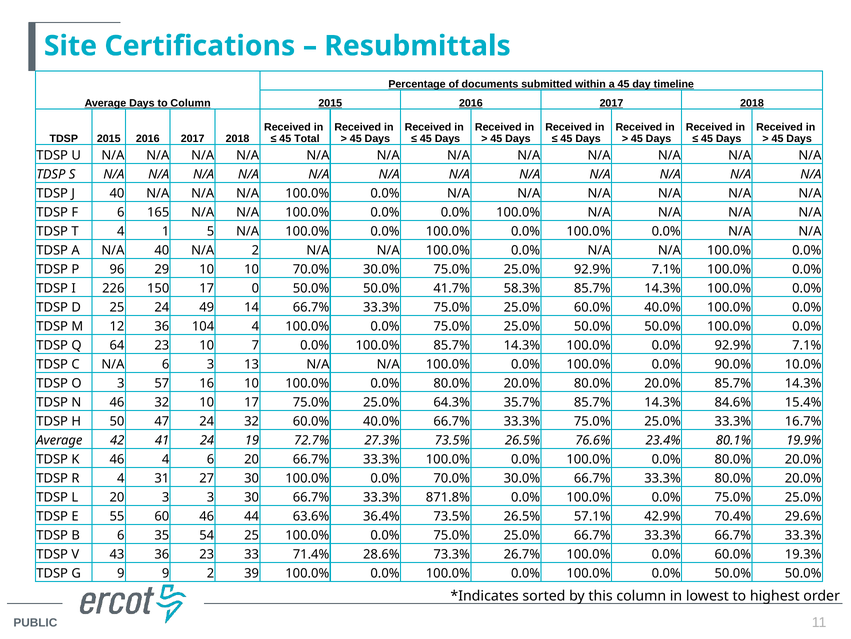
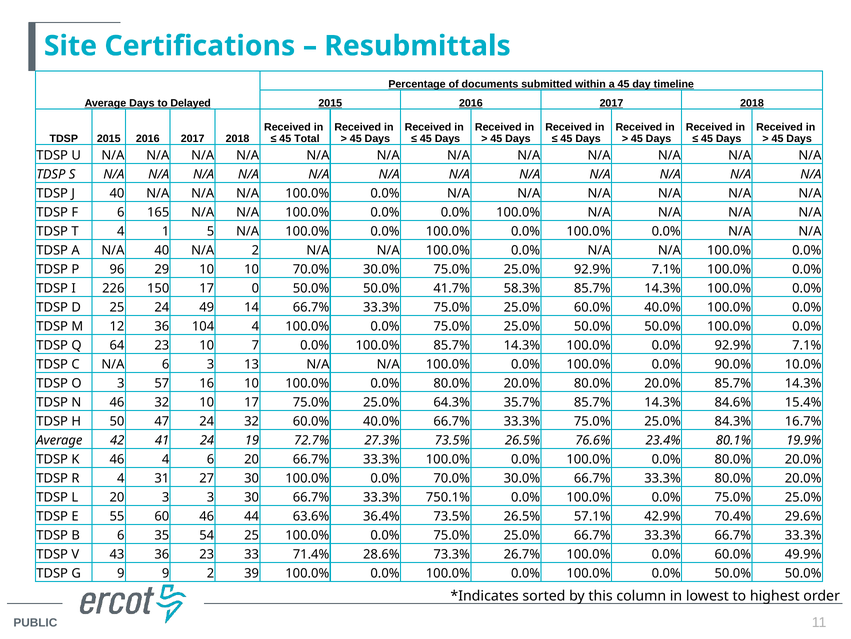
to Column: Column -> Delayed (191, 103)
25.0% 33.3%: 33.3% -> 84.3% (733, 421)
871.8%: 871.8% -> 750.1% (448, 497)
19.3%: 19.3% -> 49.9% (803, 554)
